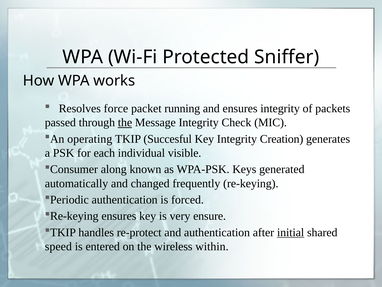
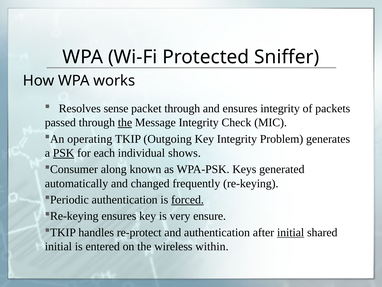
force: force -> sense (116, 108)
packet running: running -> through (182, 108)
Succesful: Succesful -> Outgoing (168, 139)
Creation: Creation -> Problem (282, 139)
PSK underline: none -> present (64, 153)
visible: visible -> shows (184, 153)
forced underline: none -> present (187, 199)
speed: speed -> initial (58, 246)
